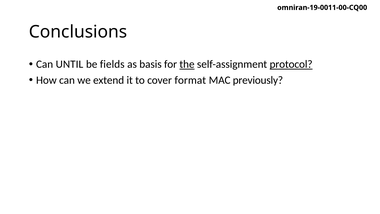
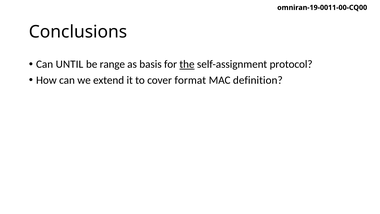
fields: fields -> range (112, 64)
protocol underline: present -> none (291, 64)
previously: previously -> definition (258, 80)
